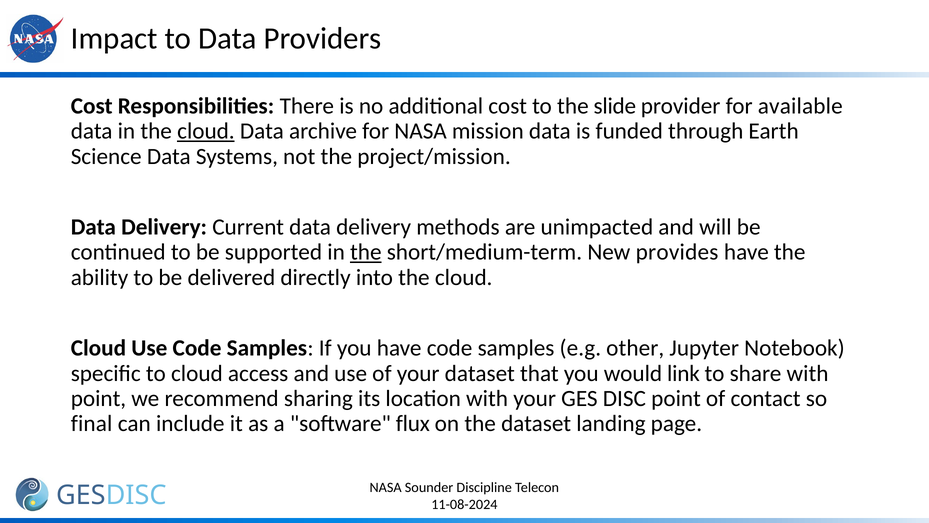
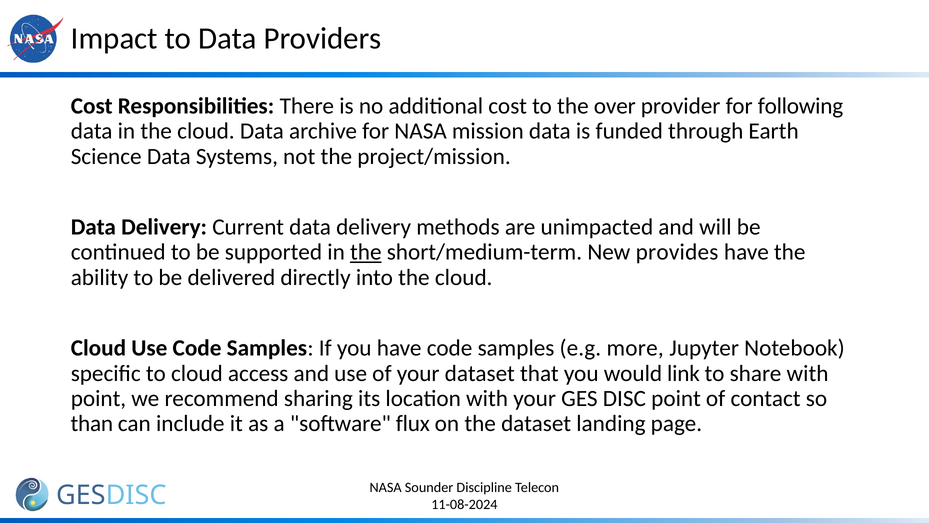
slide: slide -> over (615, 106)
available: available -> following (800, 106)
cloud underline: present -> none (206, 131)
other: other -> more (635, 348)
final: final -> than (92, 423)
